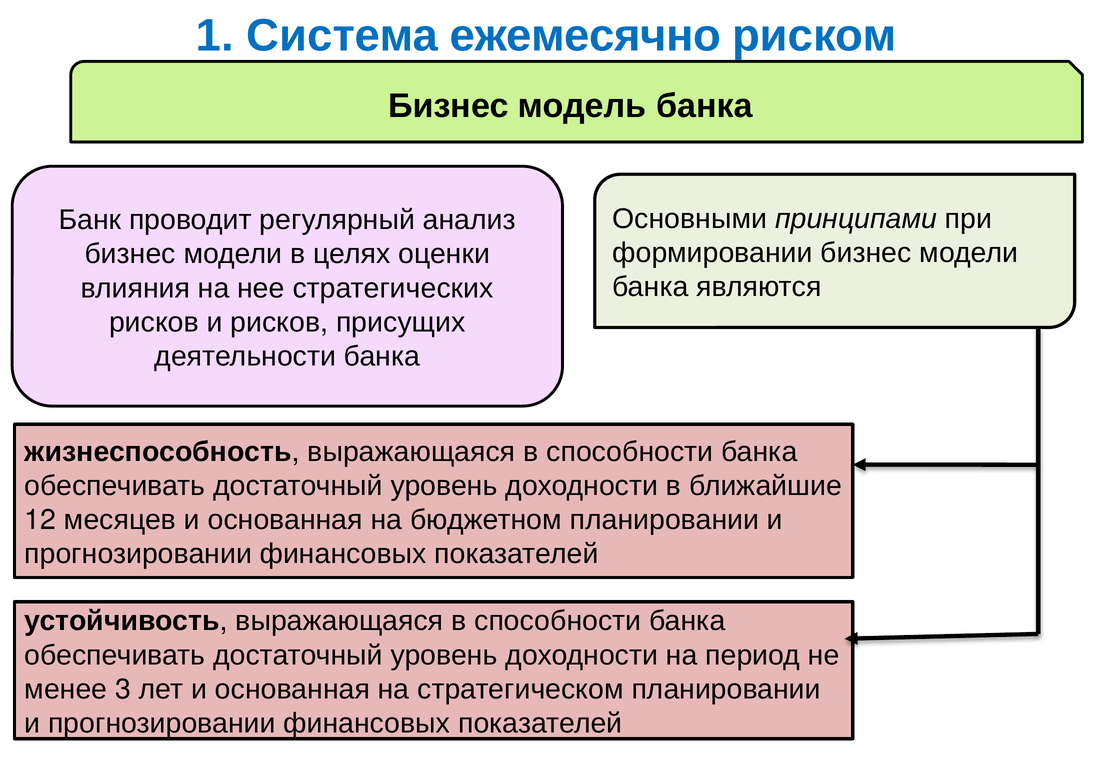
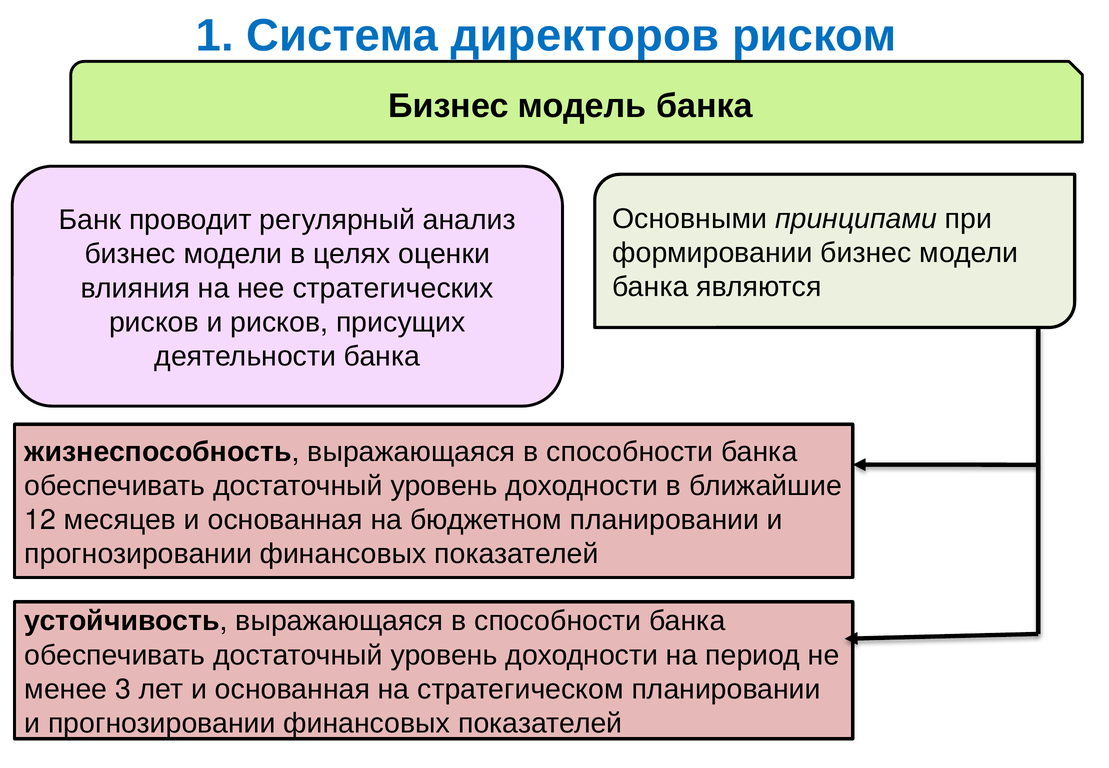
ежемесячно: ежемесячно -> директоров (585, 36)
